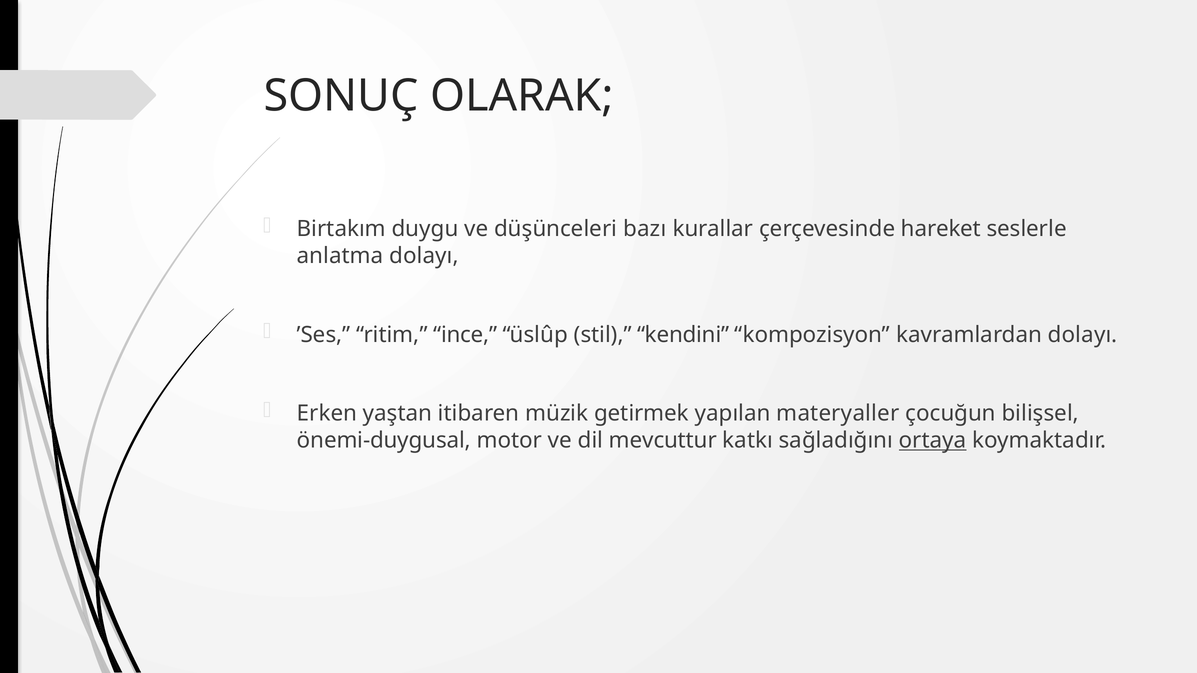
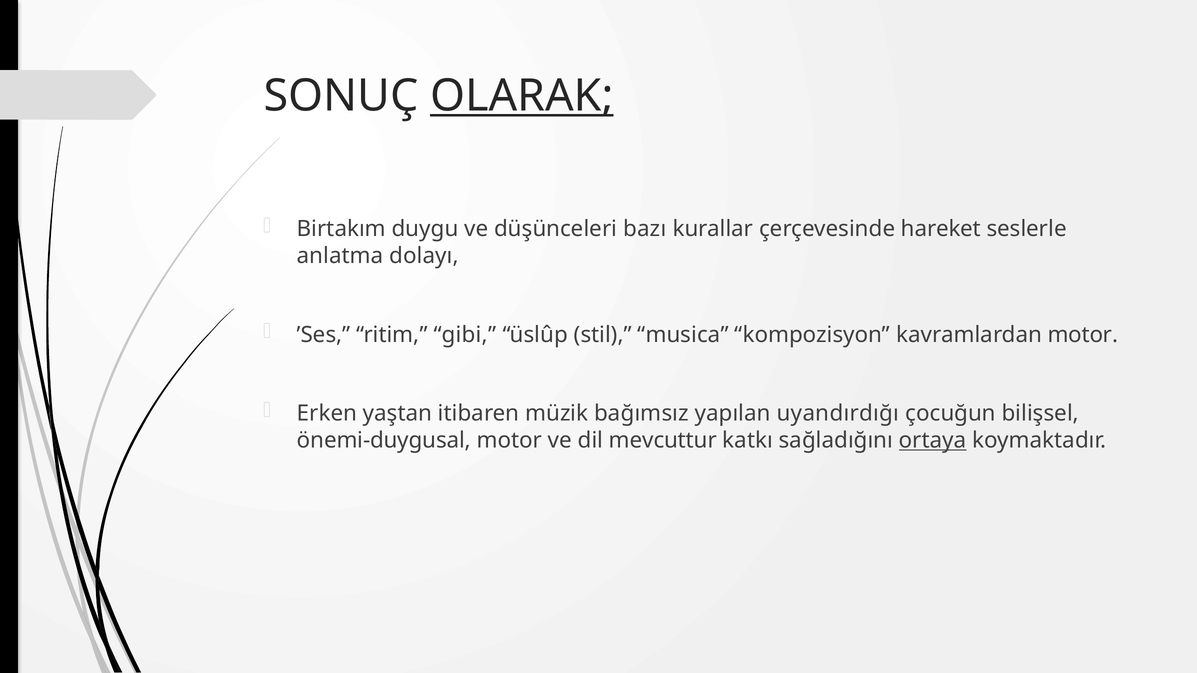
OLARAK underline: none -> present (522, 96)
ince: ince -> gibi (465, 335)
kendini: kendini -> musica (683, 335)
kavramlardan dolayı: dolayı -> motor (1083, 335)
getirmek: getirmek -> bağımsız (641, 414)
materyaller: materyaller -> uyandırdığı (838, 414)
